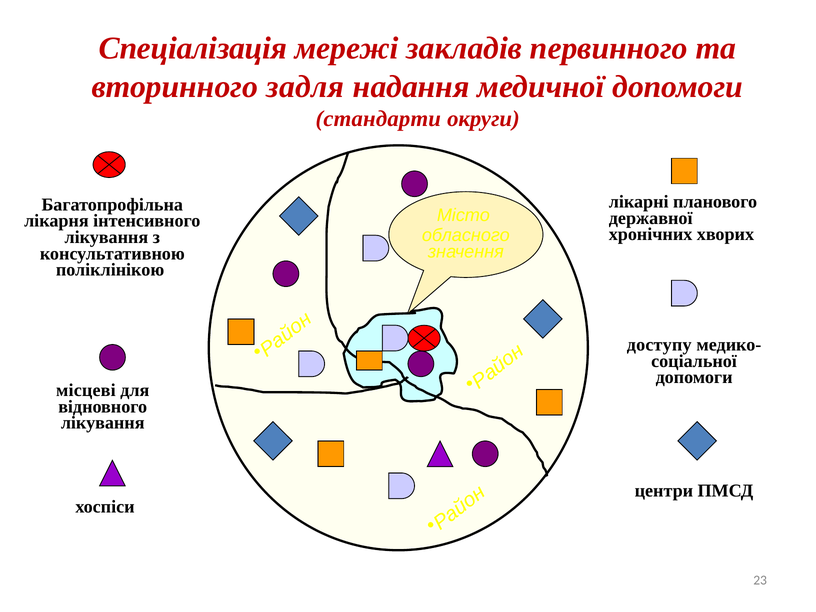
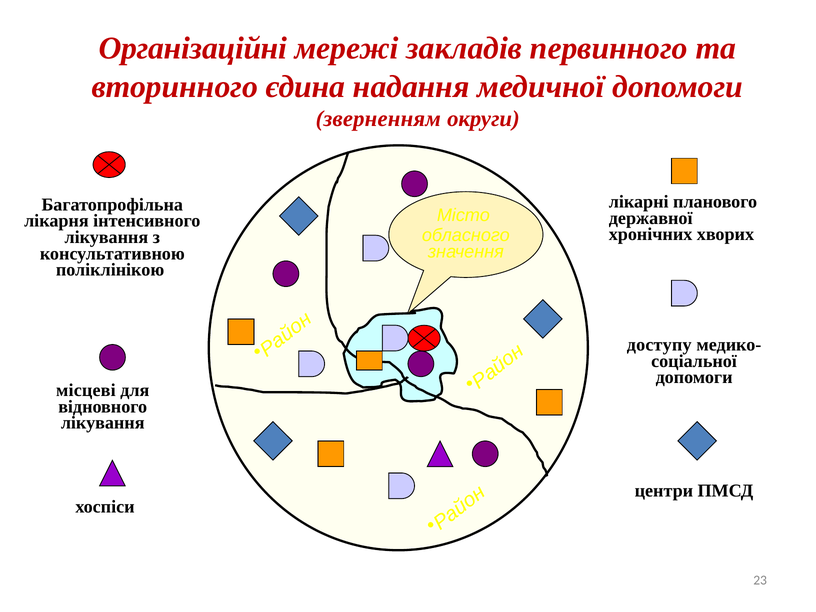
Спеціалізація: Спеціалізація -> Організаційні (193, 49)
задля: задля -> єдина (306, 87)
стандарти: стандарти -> зверненням (378, 119)
